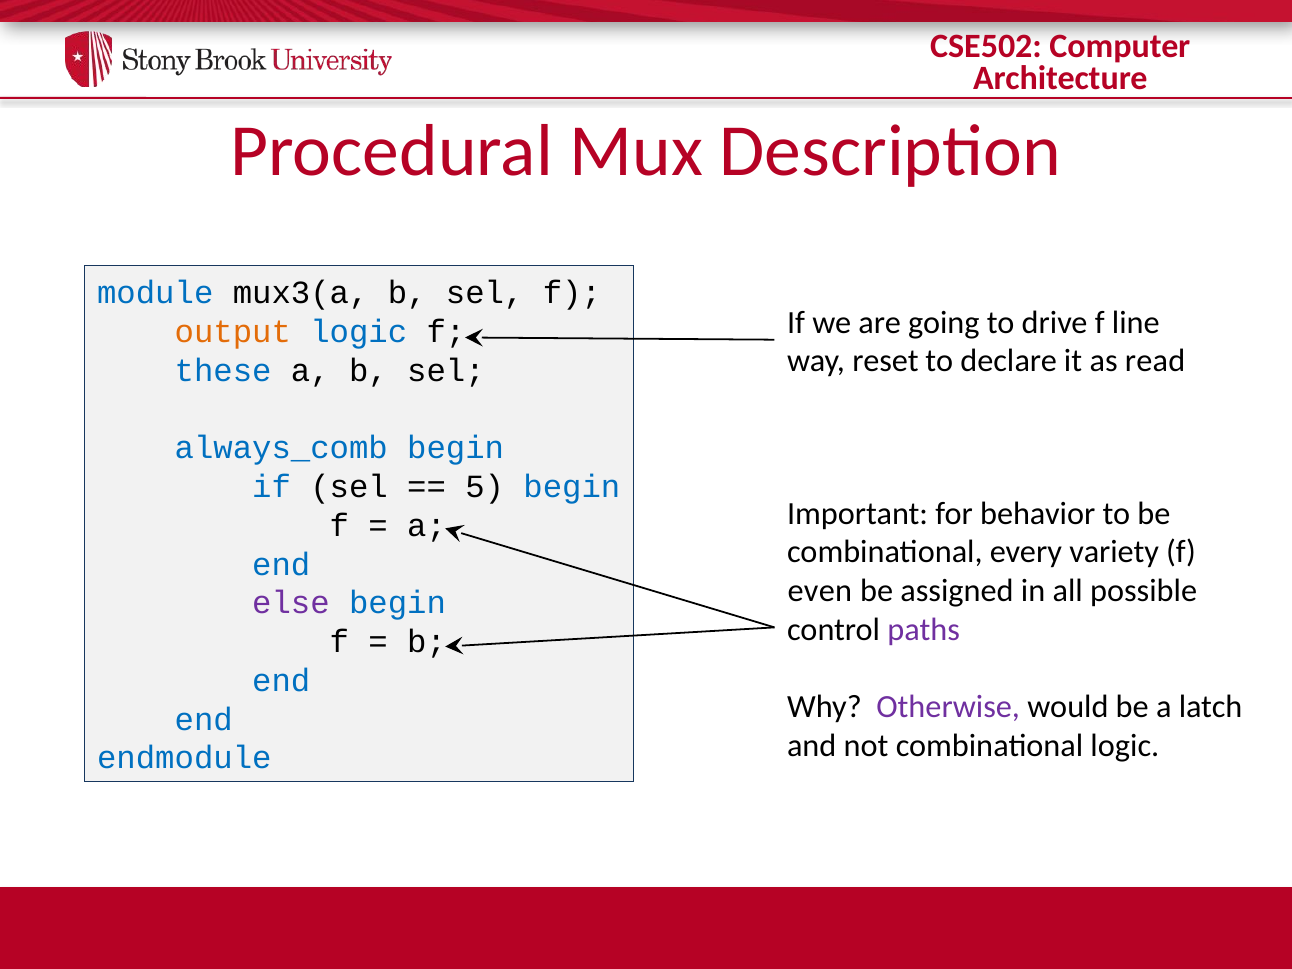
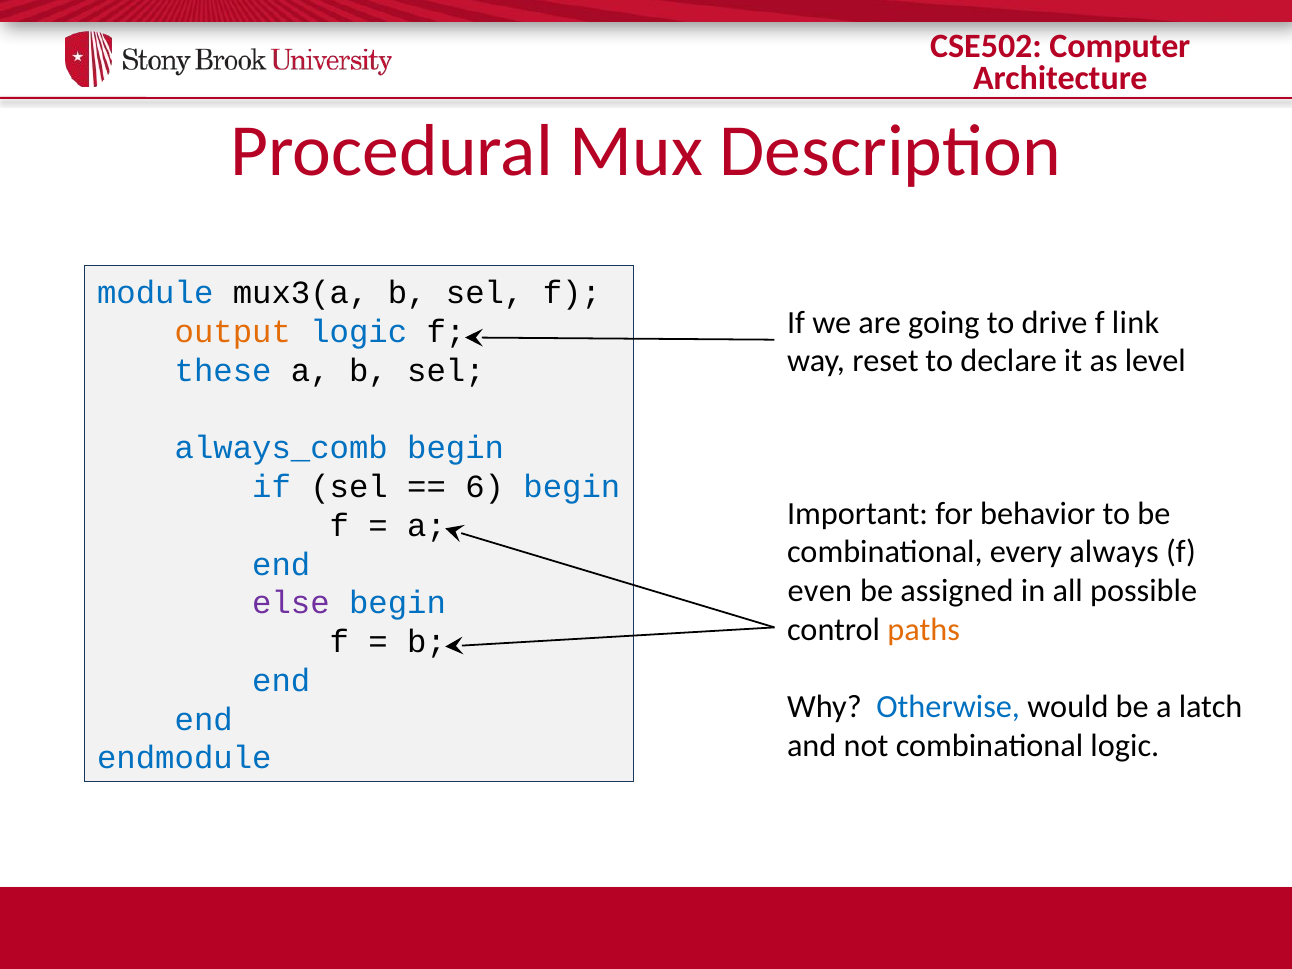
line: line -> link (1136, 323)
read: read -> level (1155, 361)
5: 5 -> 6 (485, 487)
variety: variety -> always (1114, 552)
paths colour: purple -> orange (924, 630)
Otherwise colour: purple -> blue (948, 707)
